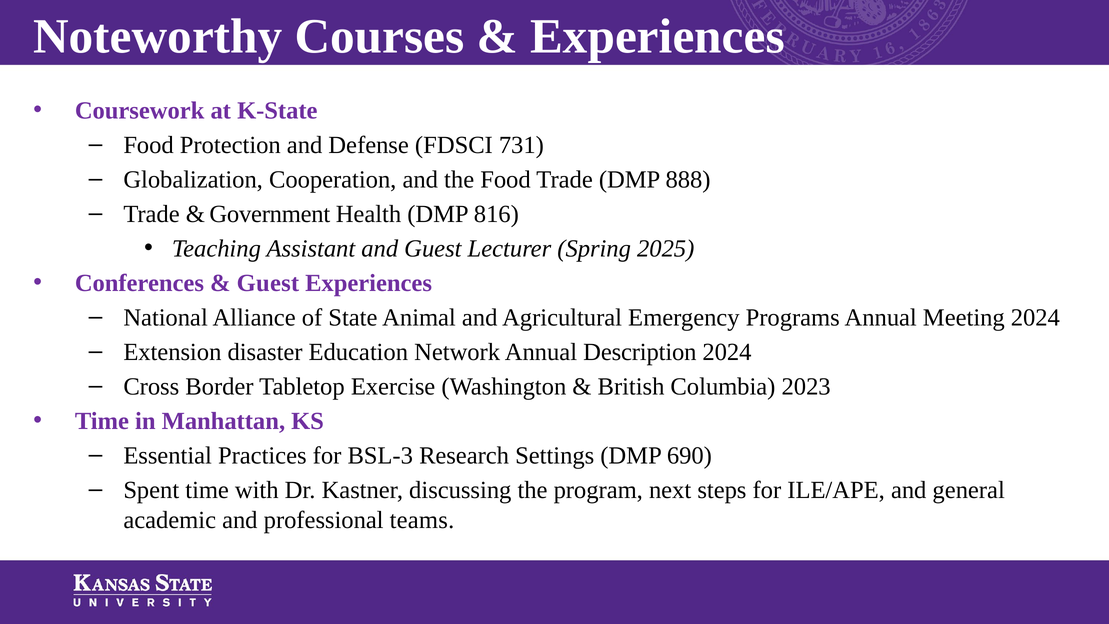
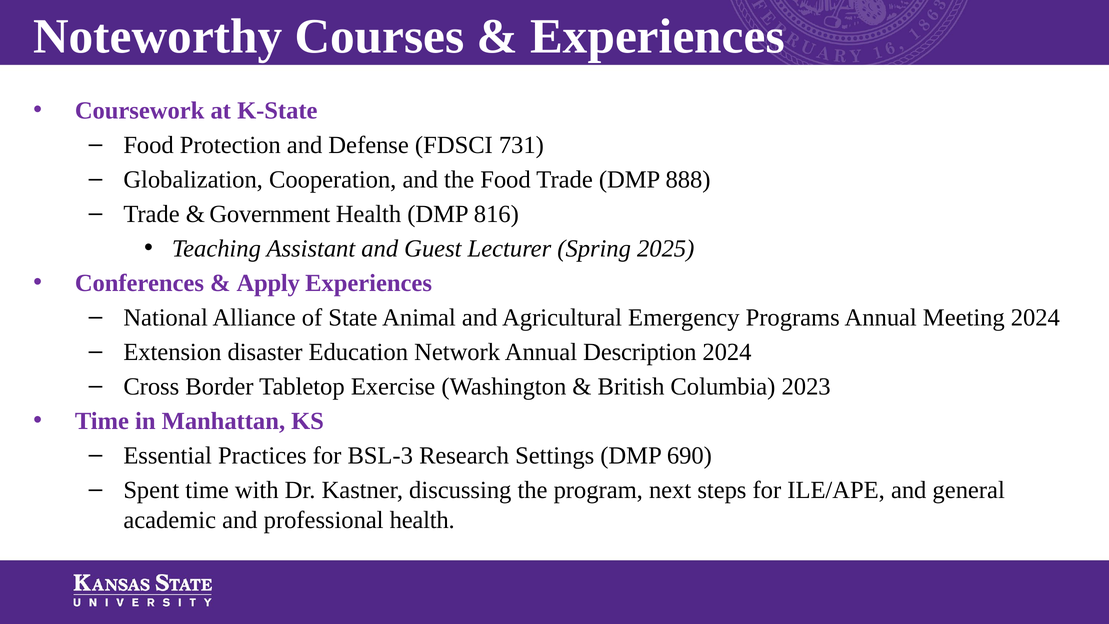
Guest: Guest -> Apply (268, 283)
professional teams: teams -> health (422, 520)
